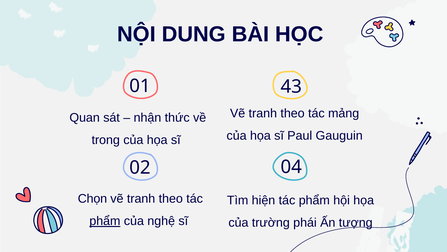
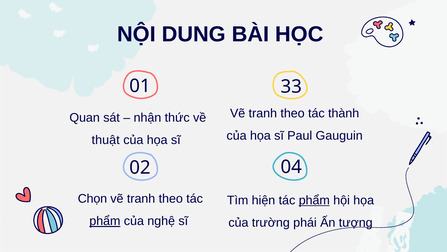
43: 43 -> 33 (291, 86)
mảng: mảng -> thành (344, 113)
trong: trong -> thuật (106, 140)
phẩm underline: none -> present (314, 200)
